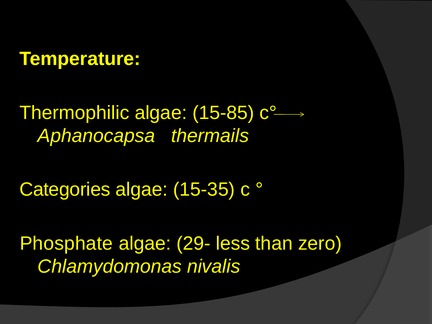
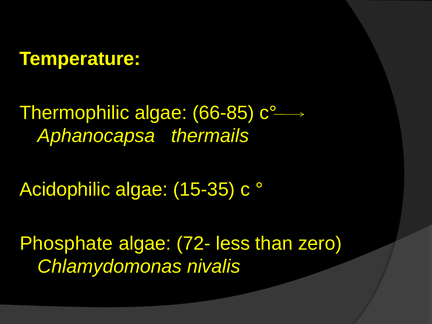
15-85: 15-85 -> 66-85 (223, 113)
Categories: Categories -> Acidophilic (65, 190)
29-: 29- -> 72- (193, 243)
